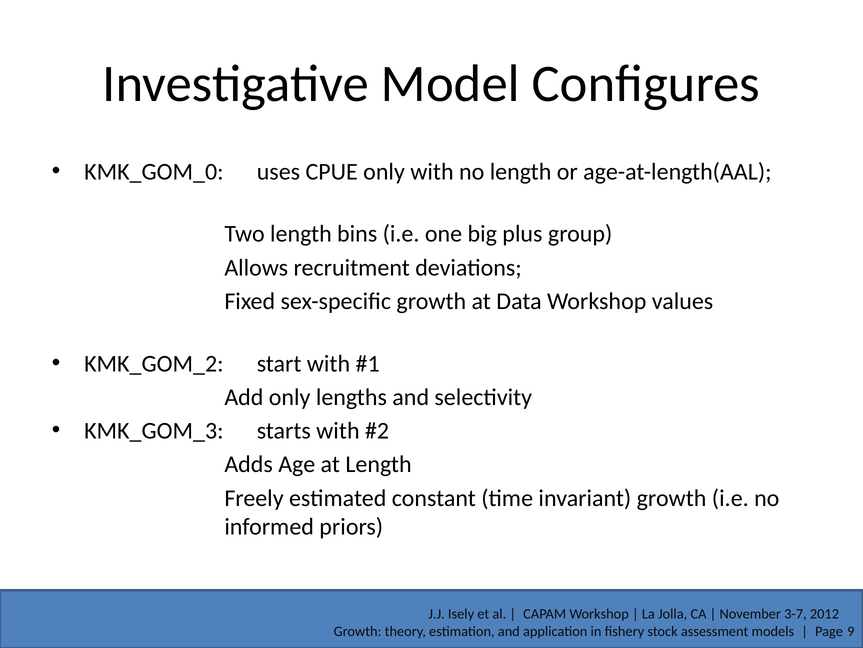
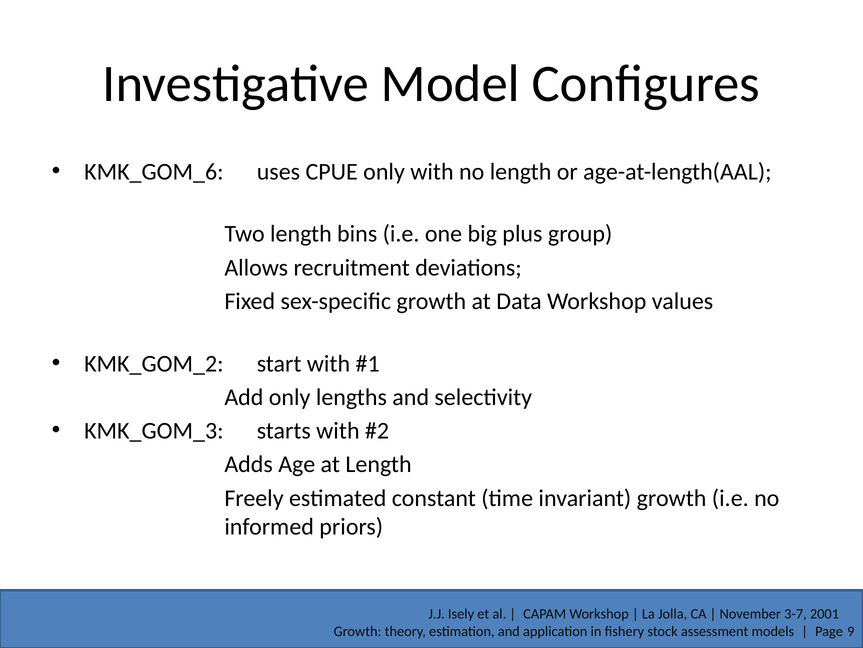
KMK_GOM_0: KMK_GOM_0 -> KMK_GOM_6 (154, 171)
2012: 2012 -> 2001 (824, 614)
